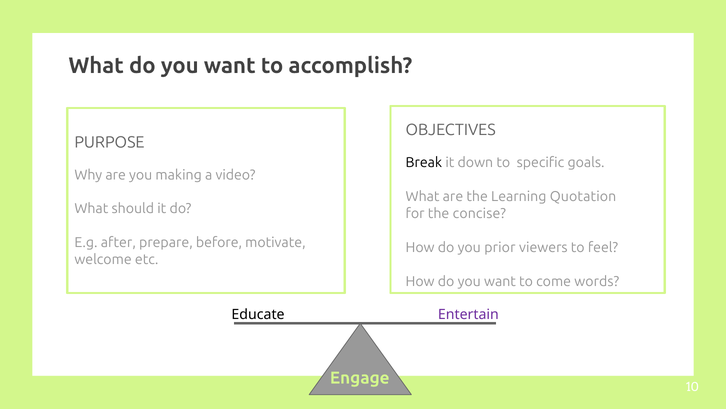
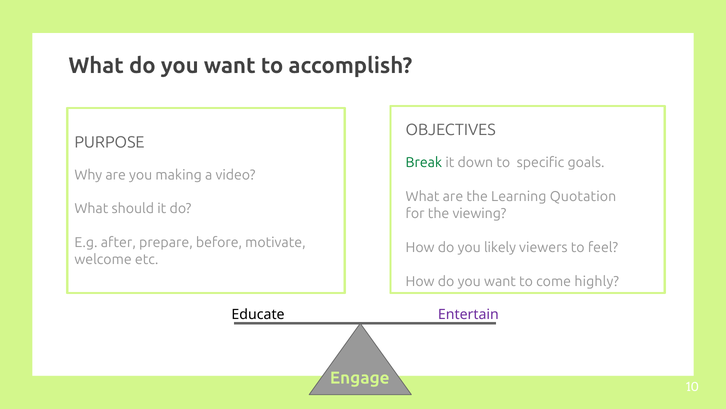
Break colour: black -> green (424, 162)
concise: concise -> viewing (479, 213)
prior: prior -> likely (500, 247)
words: words -> highly (597, 281)
